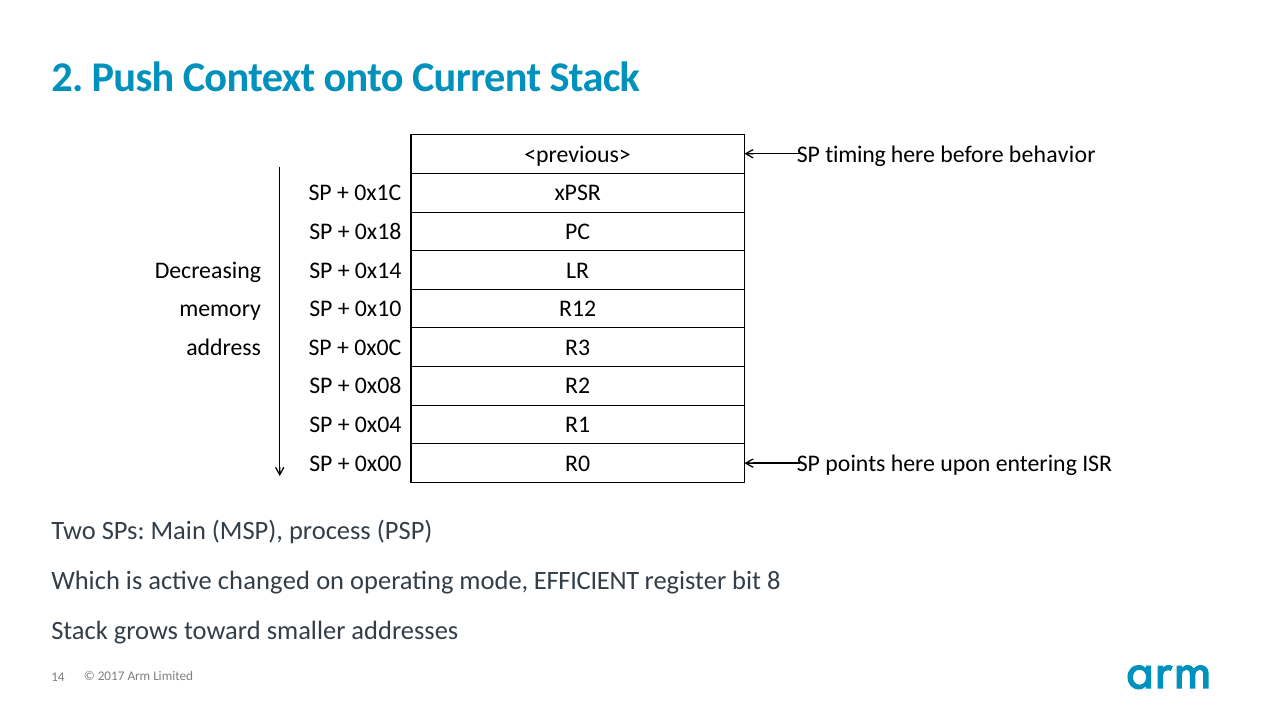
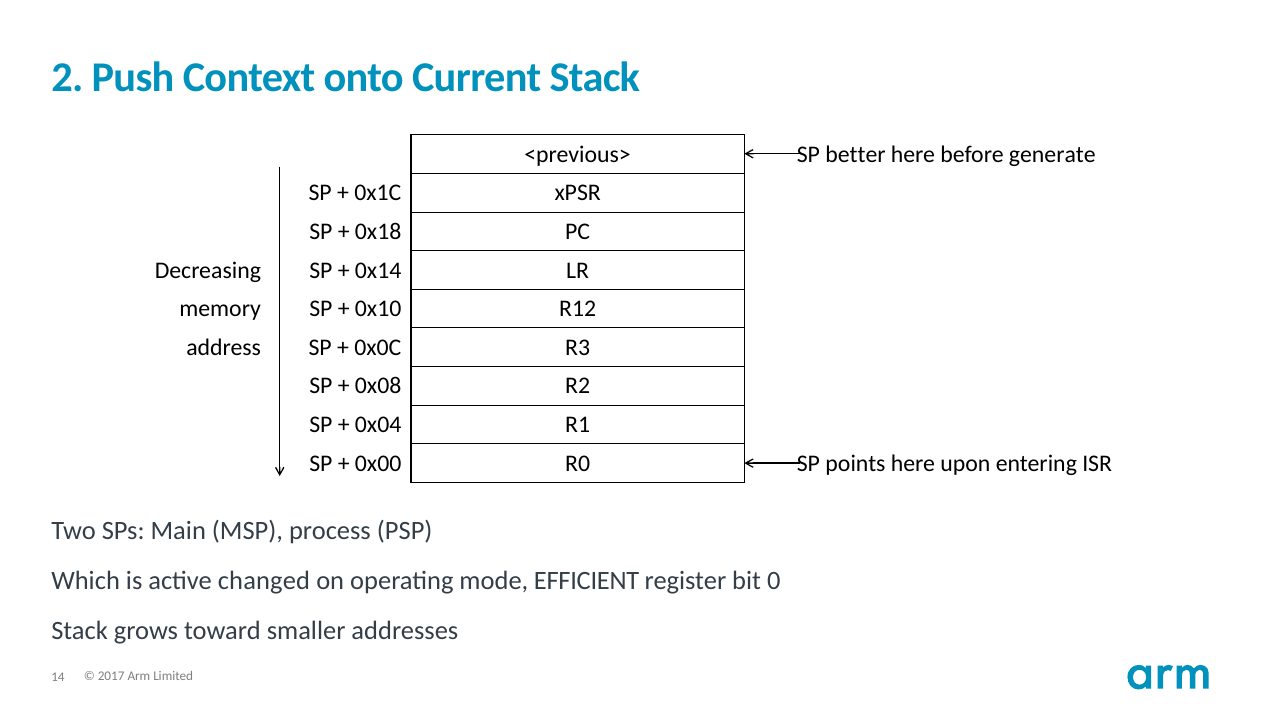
timing: timing -> better (856, 155)
behavior: behavior -> generate (1052, 155)
8: 8 -> 0 (774, 581)
